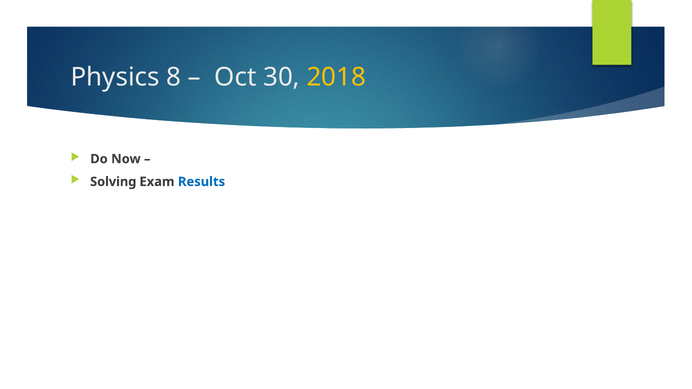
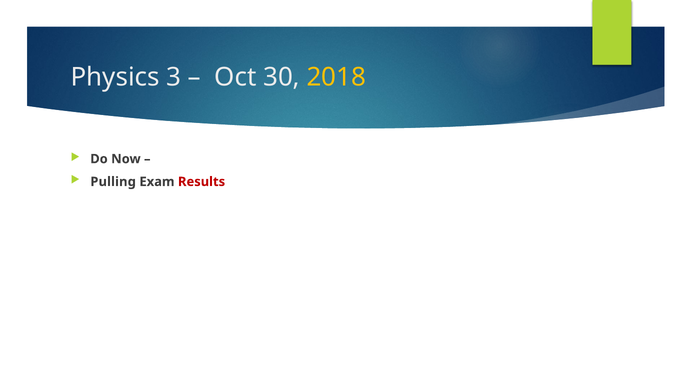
8: 8 -> 3 (174, 77)
Solving: Solving -> Pulling (113, 182)
Results colour: blue -> red (202, 182)
